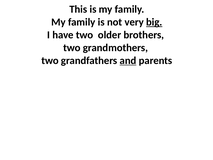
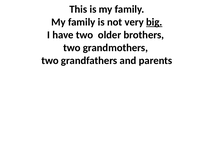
and underline: present -> none (128, 60)
